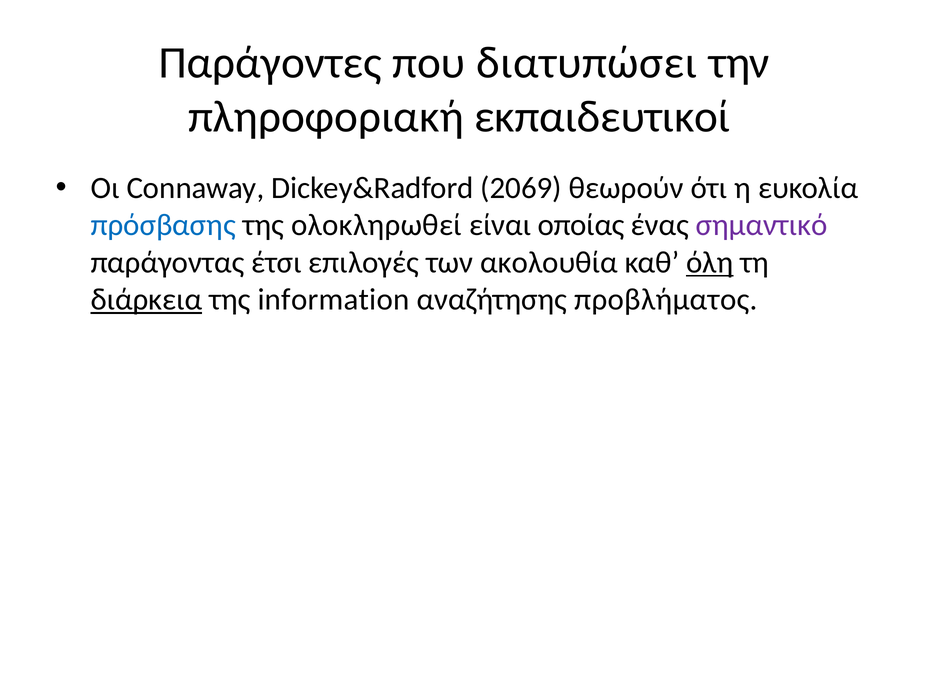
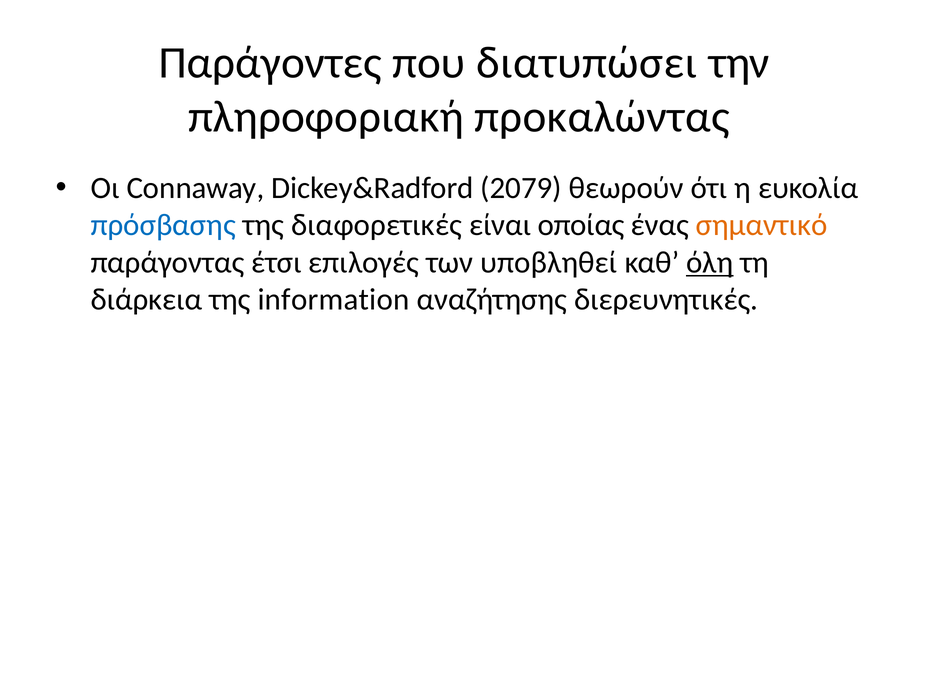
εκπαιδευτικοί: εκπαιδευτικοί -> προκαλώντας (602, 117)
2069: 2069 -> 2079 (521, 188)
ολοκληρωθεί: ολοκληρωθεί -> διαφορετικές (377, 225)
σημαντικό colour: purple -> orange (762, 225)
ακολουθία: ακολουθία -> υποβληθεί (549, 262)
διάρκεια underline: present -> none (146, 299)
προβλήματος: προβλήματος -> διερευνητικές (666, 299)
